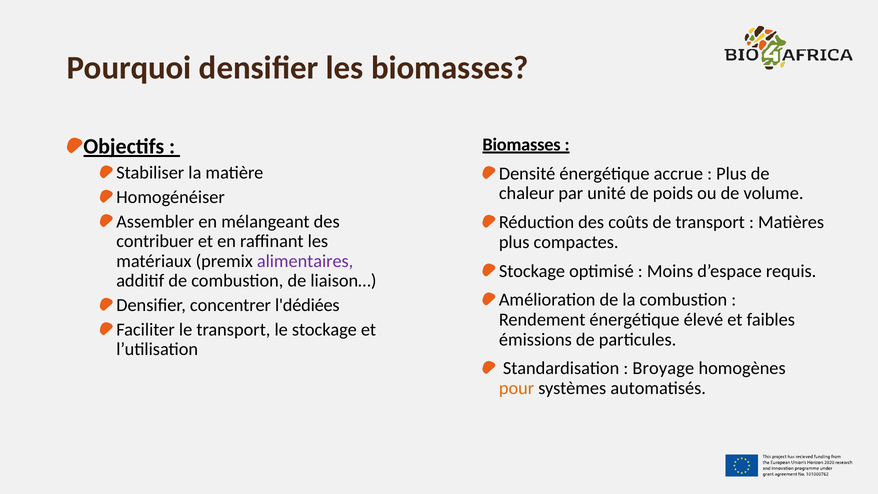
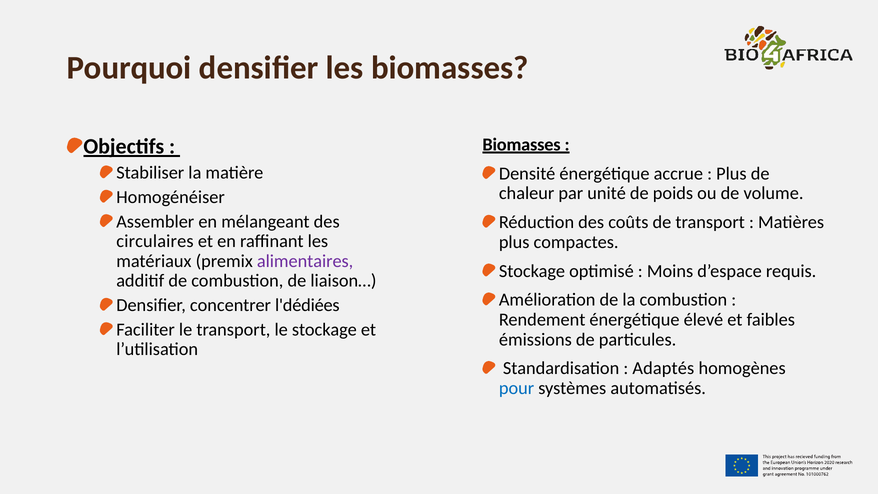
contribuer: contribuer -> circulaires (155, 241)
Broyage: Broyage -> Adaptés (663, 368)
pour colour: orange -> blue (517, 388)
